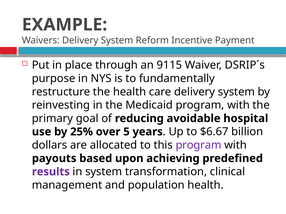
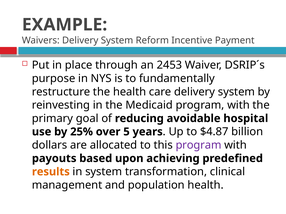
9115: 9115 -> 2453 (169, 65)
$6.67: $6.67 -> $4.87 (214, 132)
results colour: purple -> orange (51, 172)
